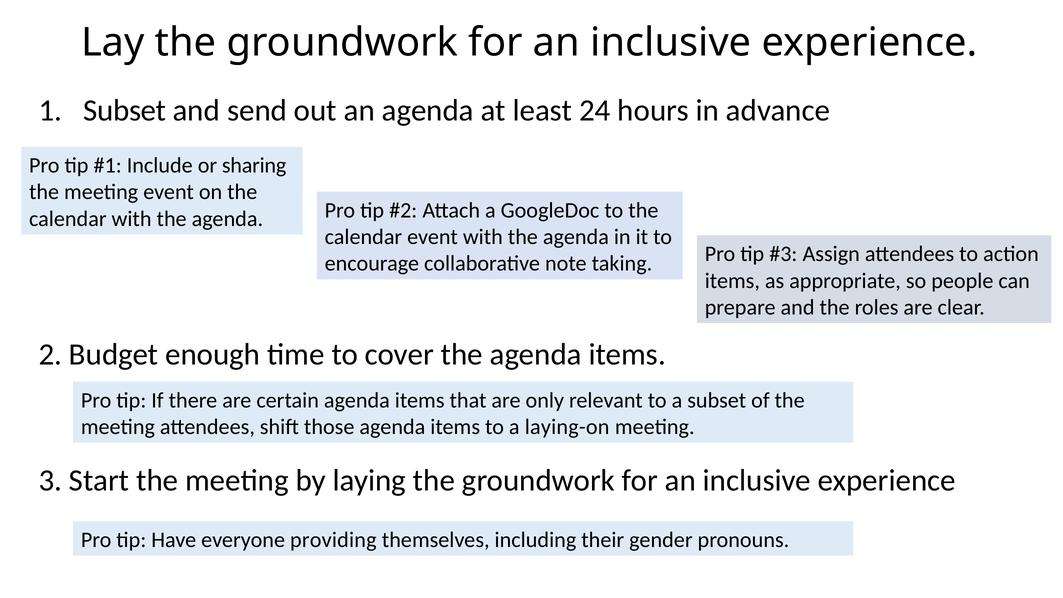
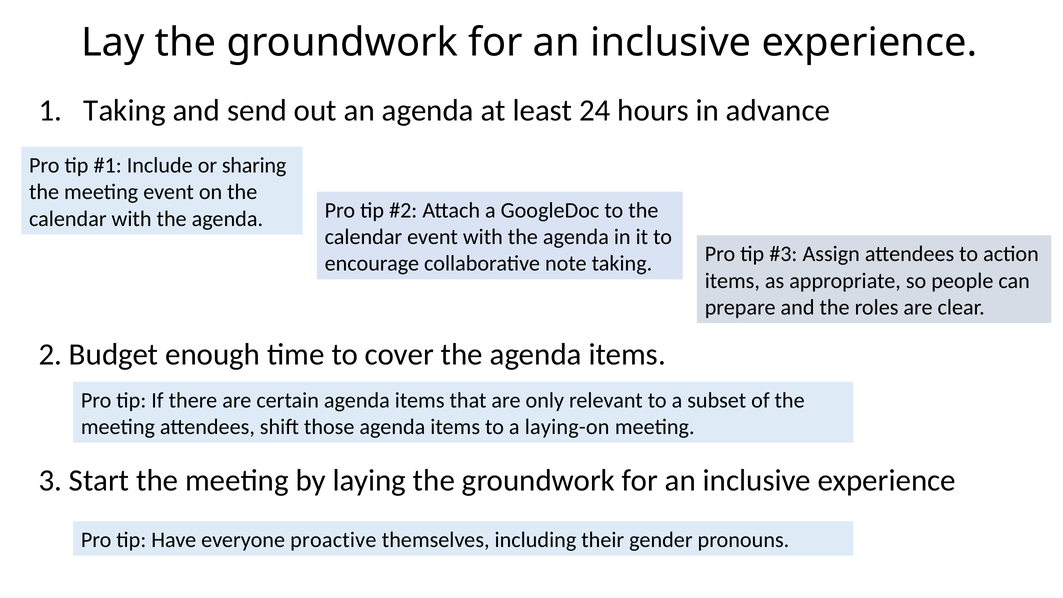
1 Subset: Subset -> Taking (125, 110)
providing: providing -> proactive (333, 540)
